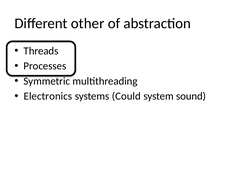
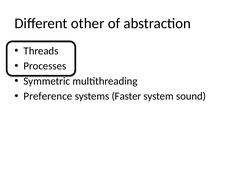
Electronics: Electronics -> Preference (48, 96)
Could: Could -> Faster (126, 96)
